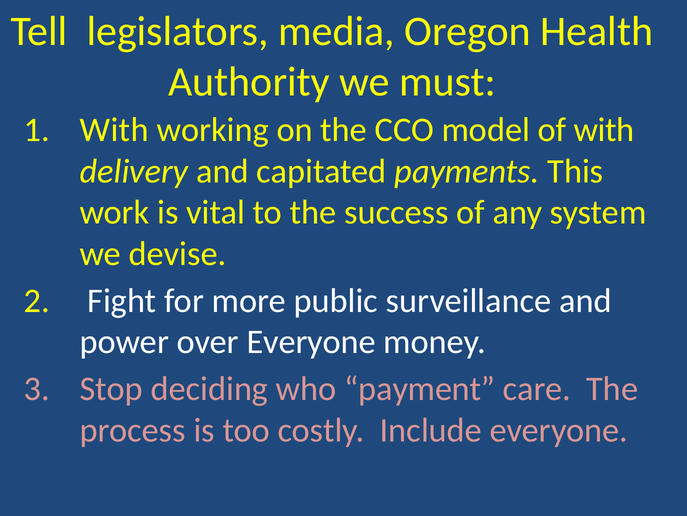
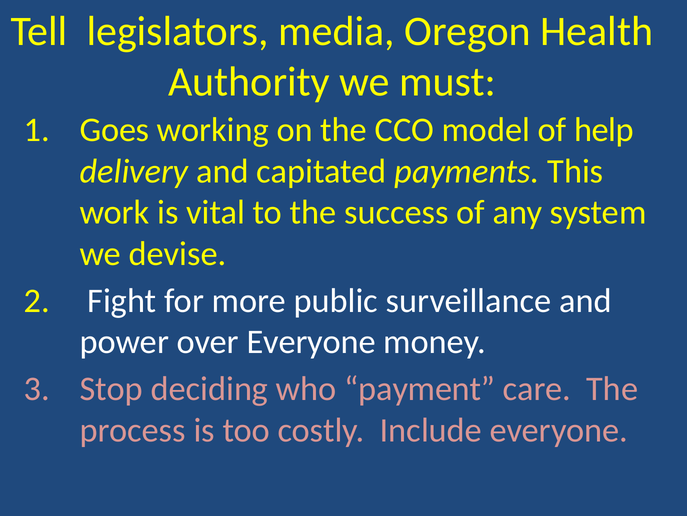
With: With -> Goes (115, 130)
of with: with -> help (604, 130)
